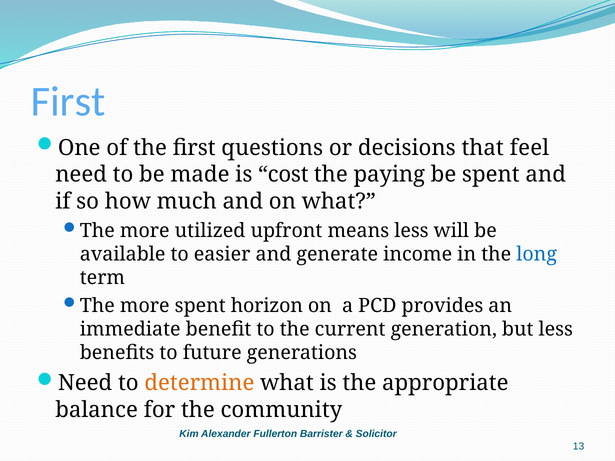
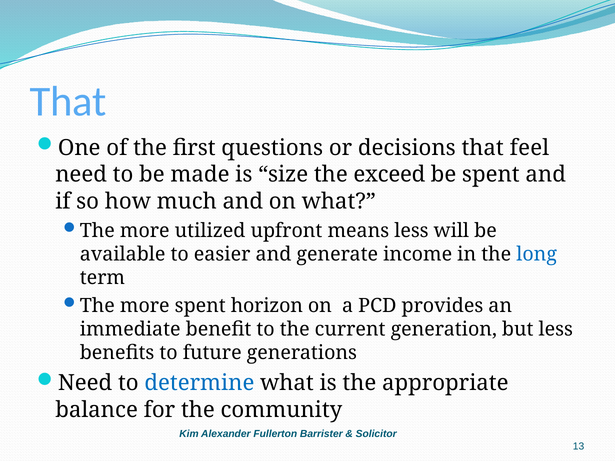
First: First -> That (68, 102)
cost: cost -> size (283, 175)
paying: paying -> exceed (389, 175)
determine colour: orange -> blue (199, 383)
